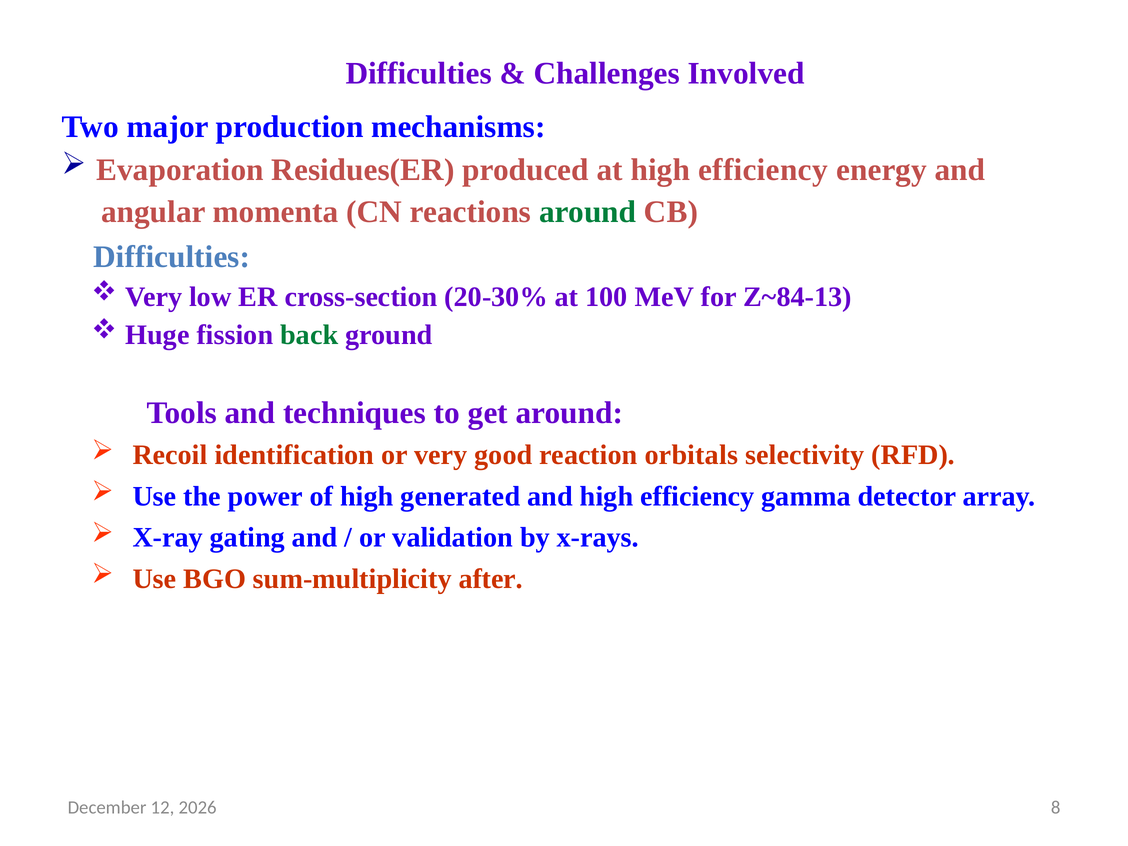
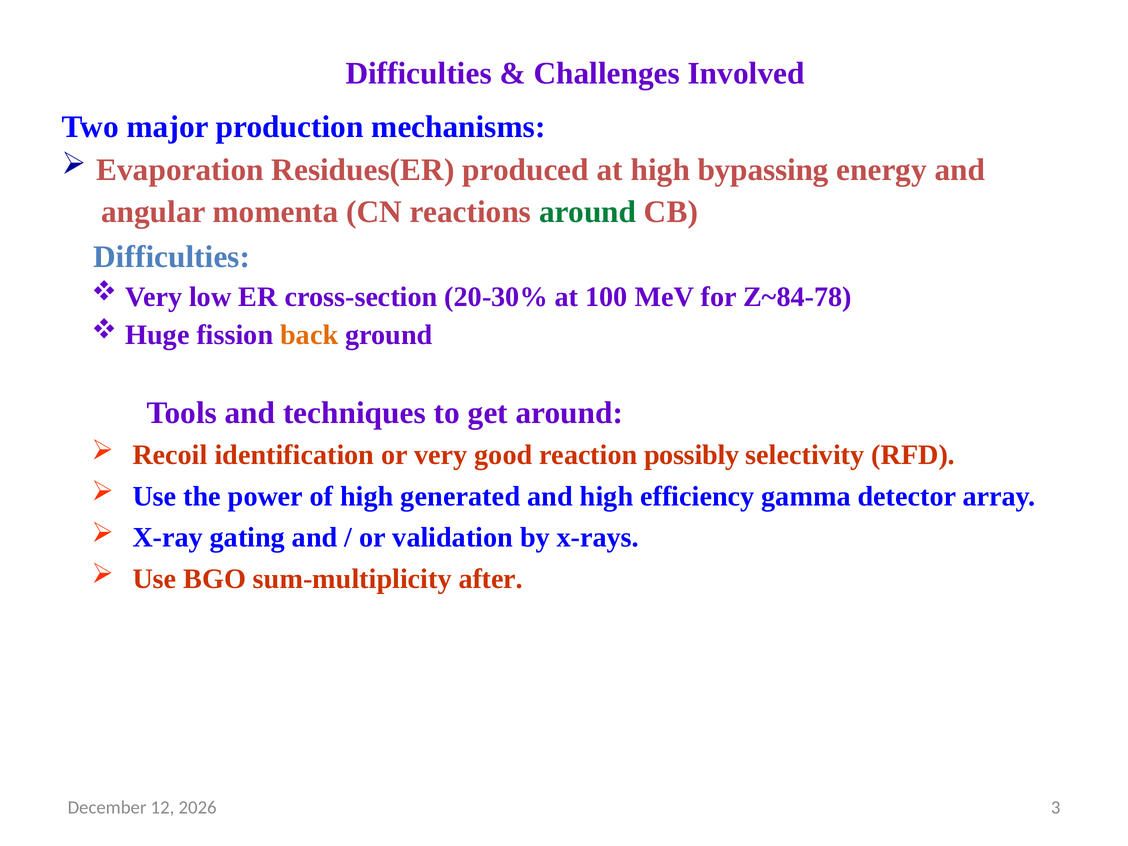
at high efficiency: efficiency -> bypassing (763, 170)
Z~84-13: Z~84-13 -> Z~84-78 (797, 297)
back colour: green -> orange (309, 335)
orbitals: orbitals -> possibly (692, 455)
8: 8 -> 3 (1056, 808)
